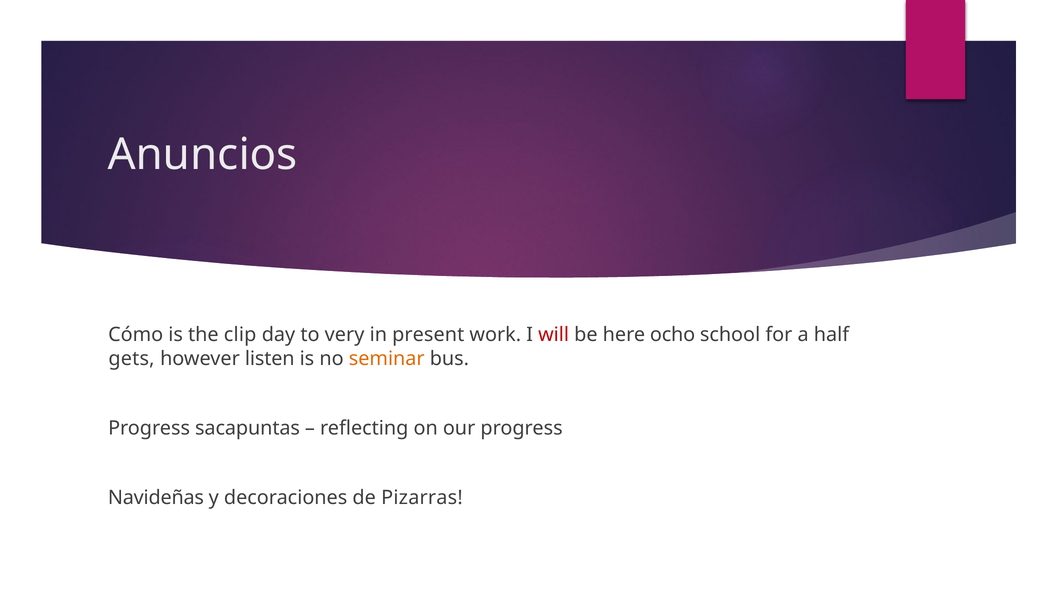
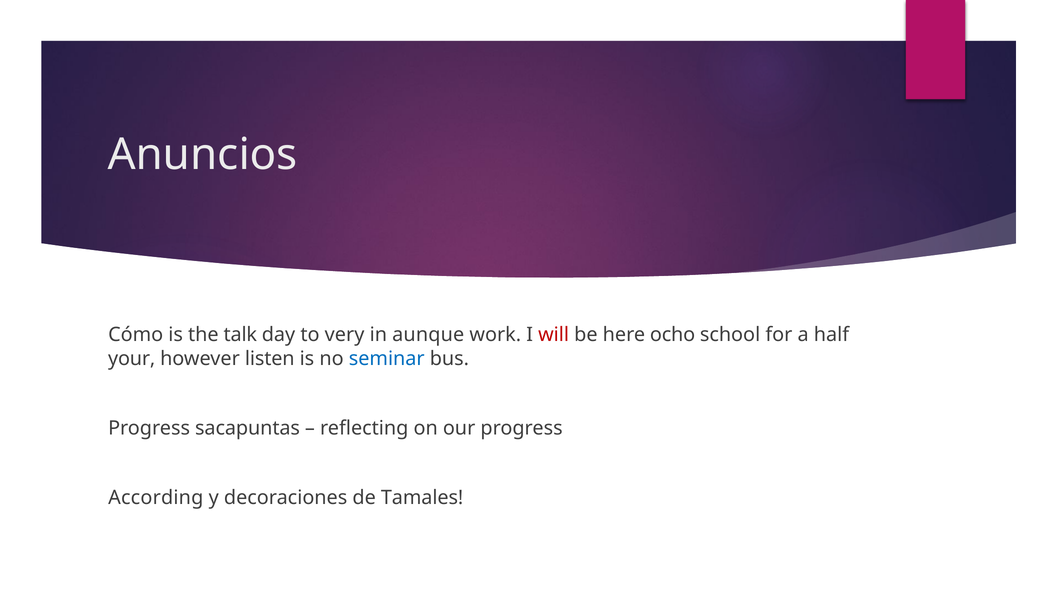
clip: clip -> talk (240, 335)
present: present -> aunque (428, 335)
gets: gets -> your (132, 359)
seminar colour: orange -> blue (387, 359)
Navideñas: Navideñas -> According (156, 498)
Pizarras: Pizarras -> Tamales (422, 498)
